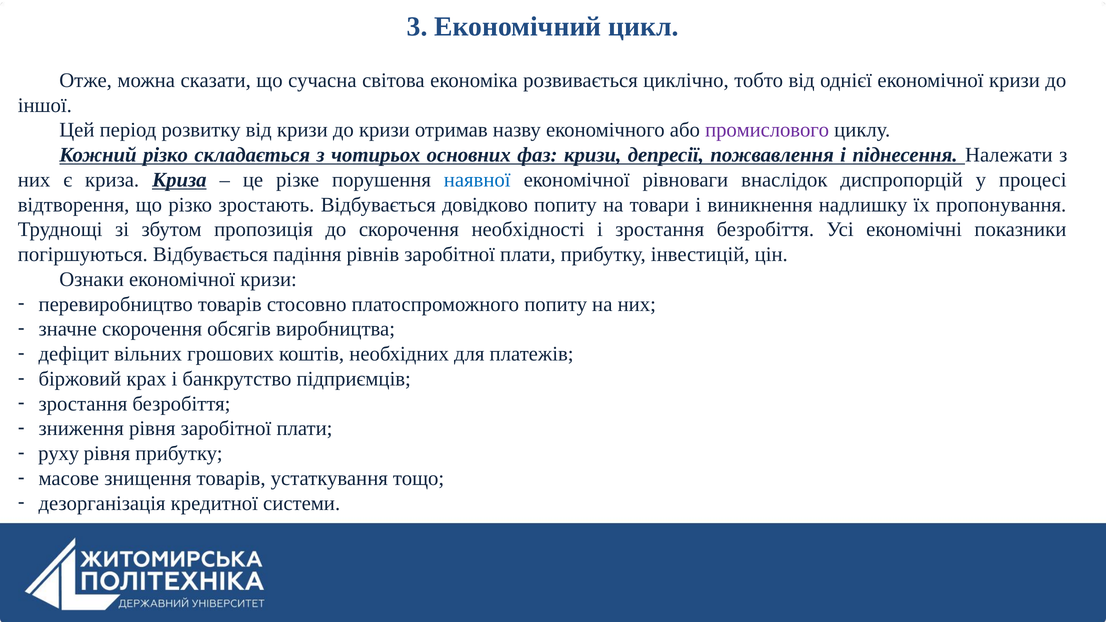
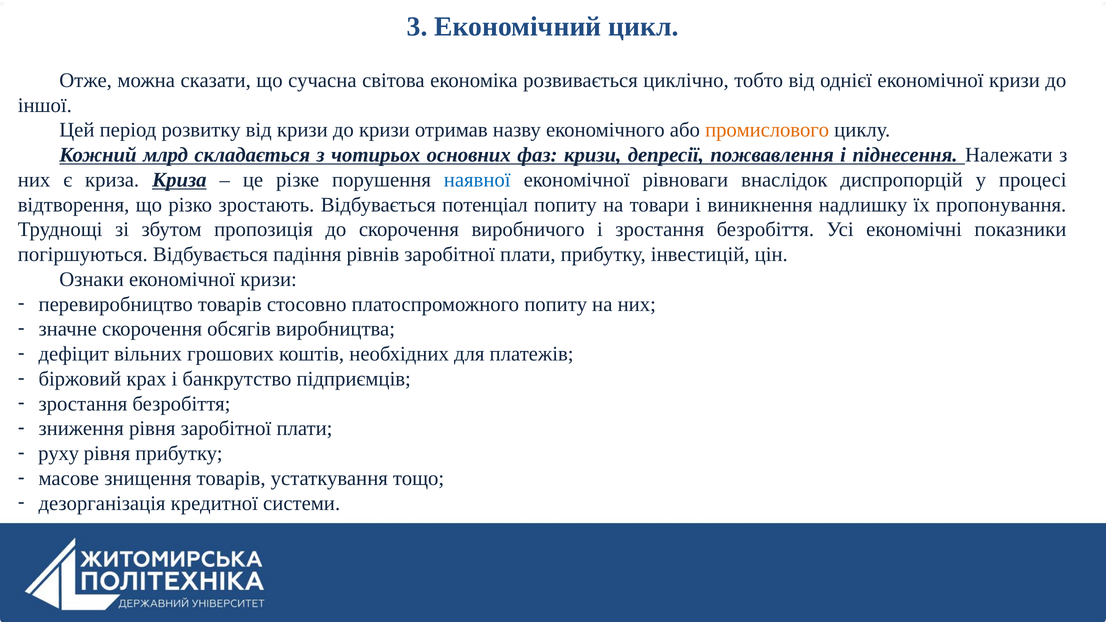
промислового colour: purple -> orange (767, 130)
Кожний різко: різко -> млрд (166, 155)
довідково: довідково -> потенціал (485, 205)
необхідності: необхідності -> виробничого (528, 230)
